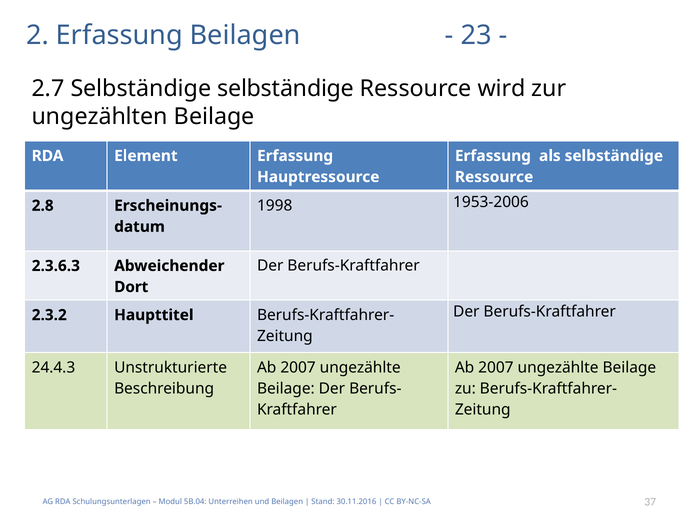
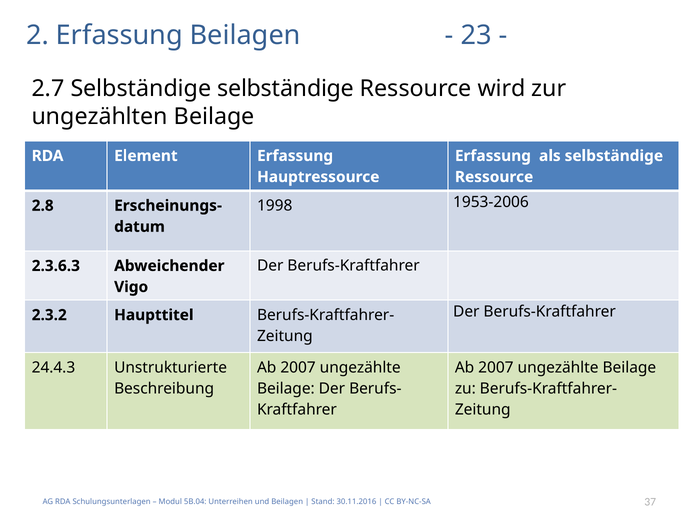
Dort: Dort -> Vigo (131, 287)
